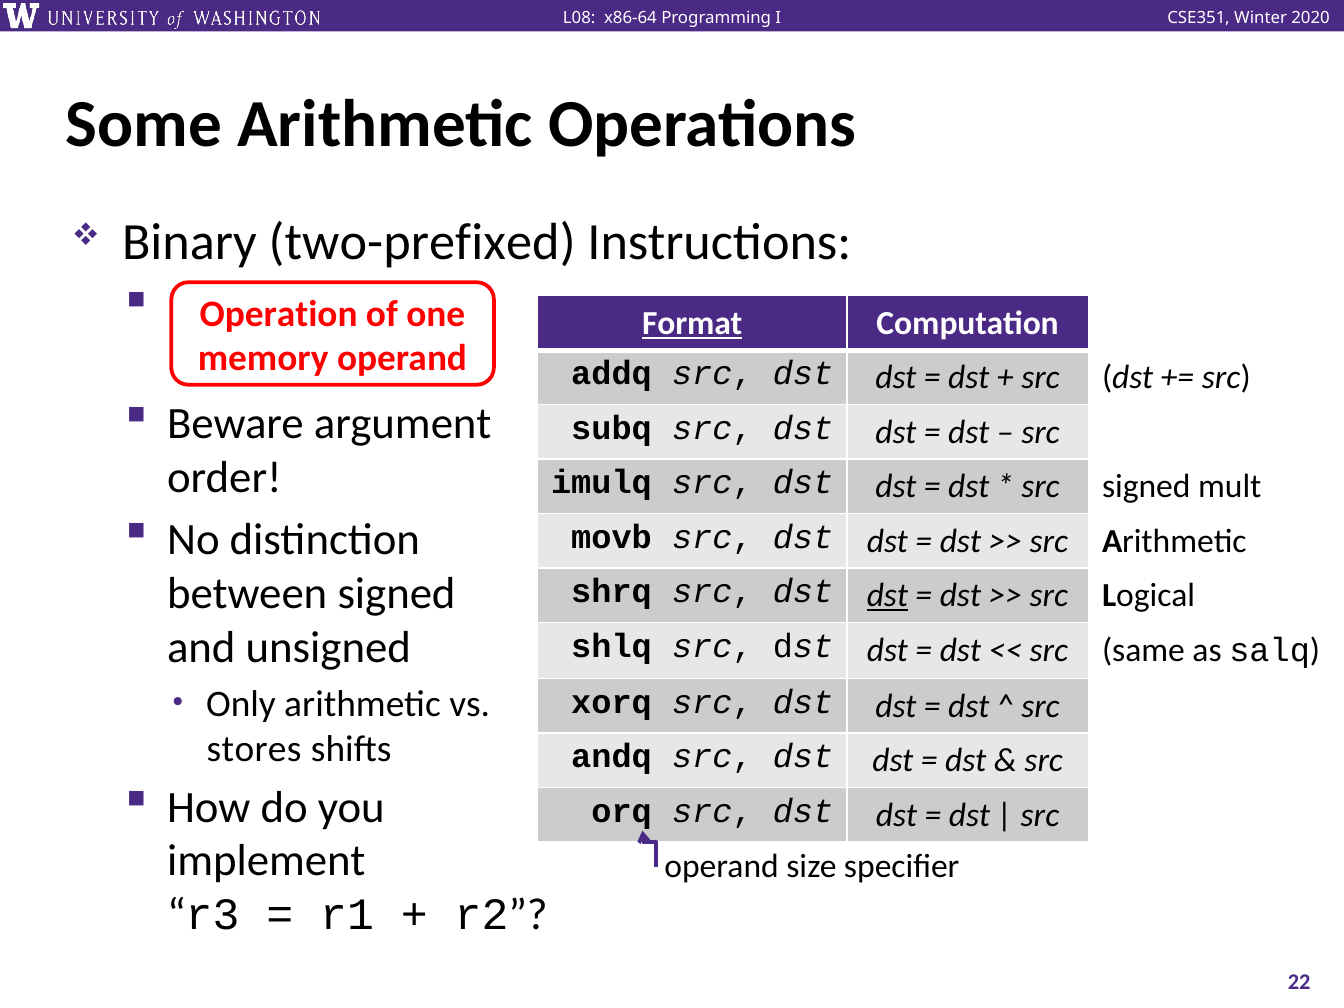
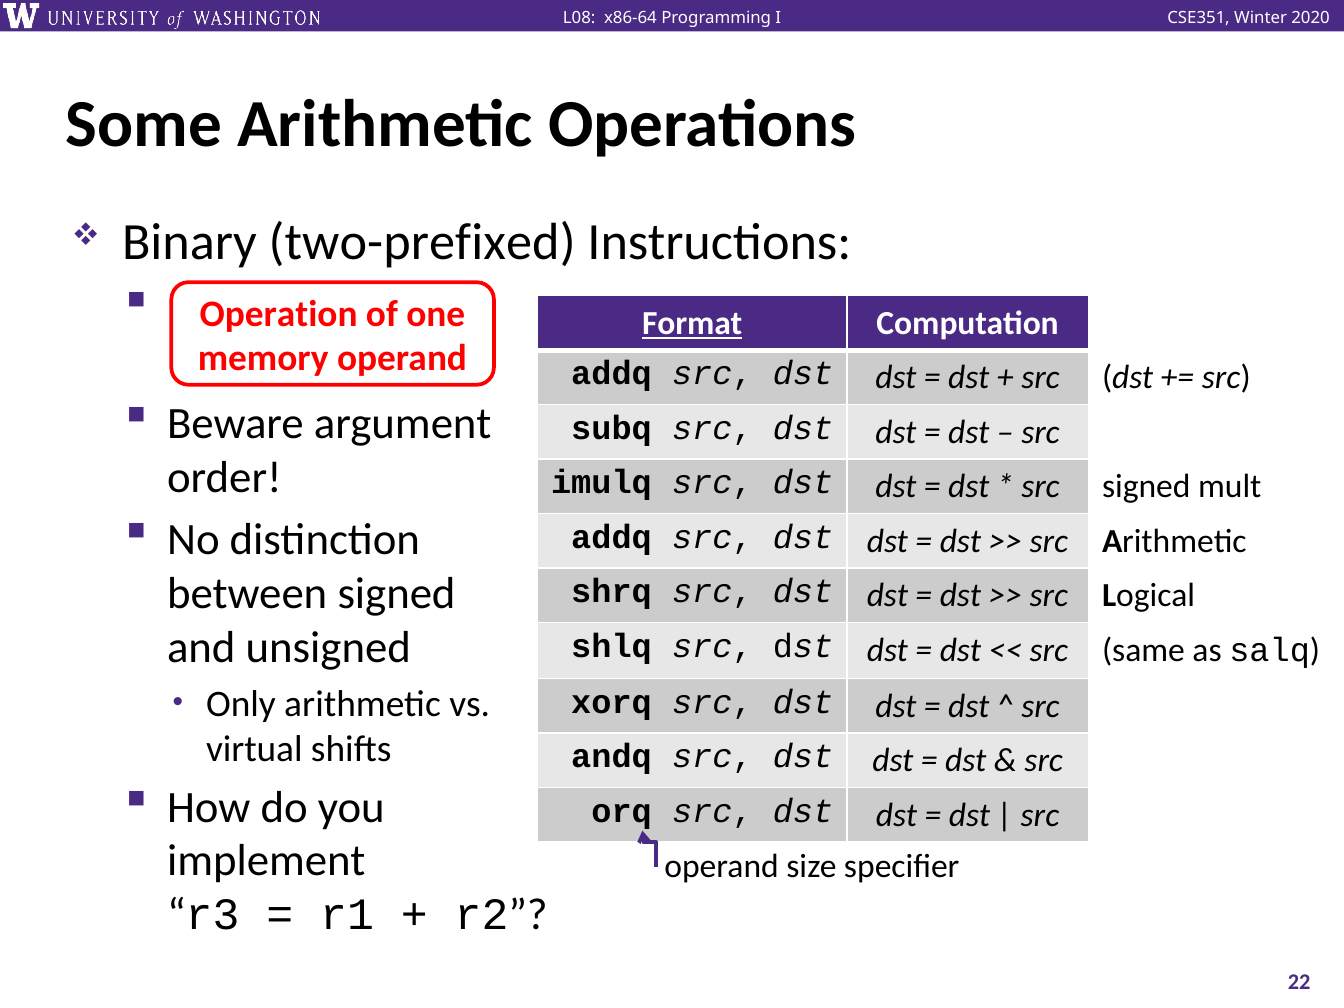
movb: movb -> addq (612, 537)
dst underline: present -> none (887, 596)
stores: stores -> virtual (254, 749)
